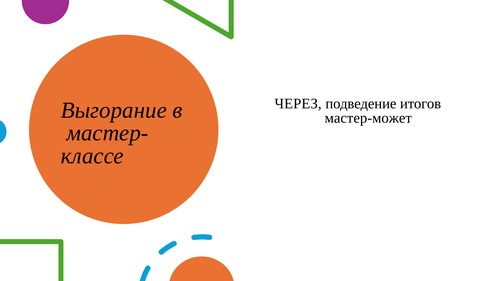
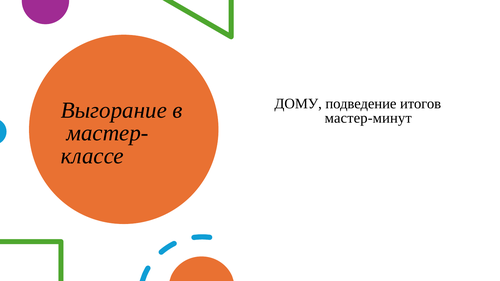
ЧЕРЕЗ: ЧЕРЕЗ -> ДОМУ (298, 104)
мастер-может: мастер-может -> мастер-минут (368, 118)
